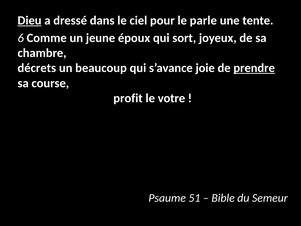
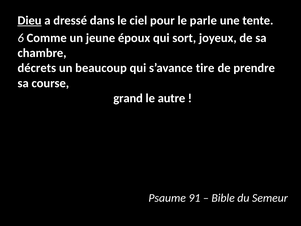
joie: joie -> tire (205, 68)
prendre underline: present -> none (254, 68)
profit: profit -> grand (128, 98)
votre: votre -> autre (171, 98)
51: 51 -> 91 (194, 198)
